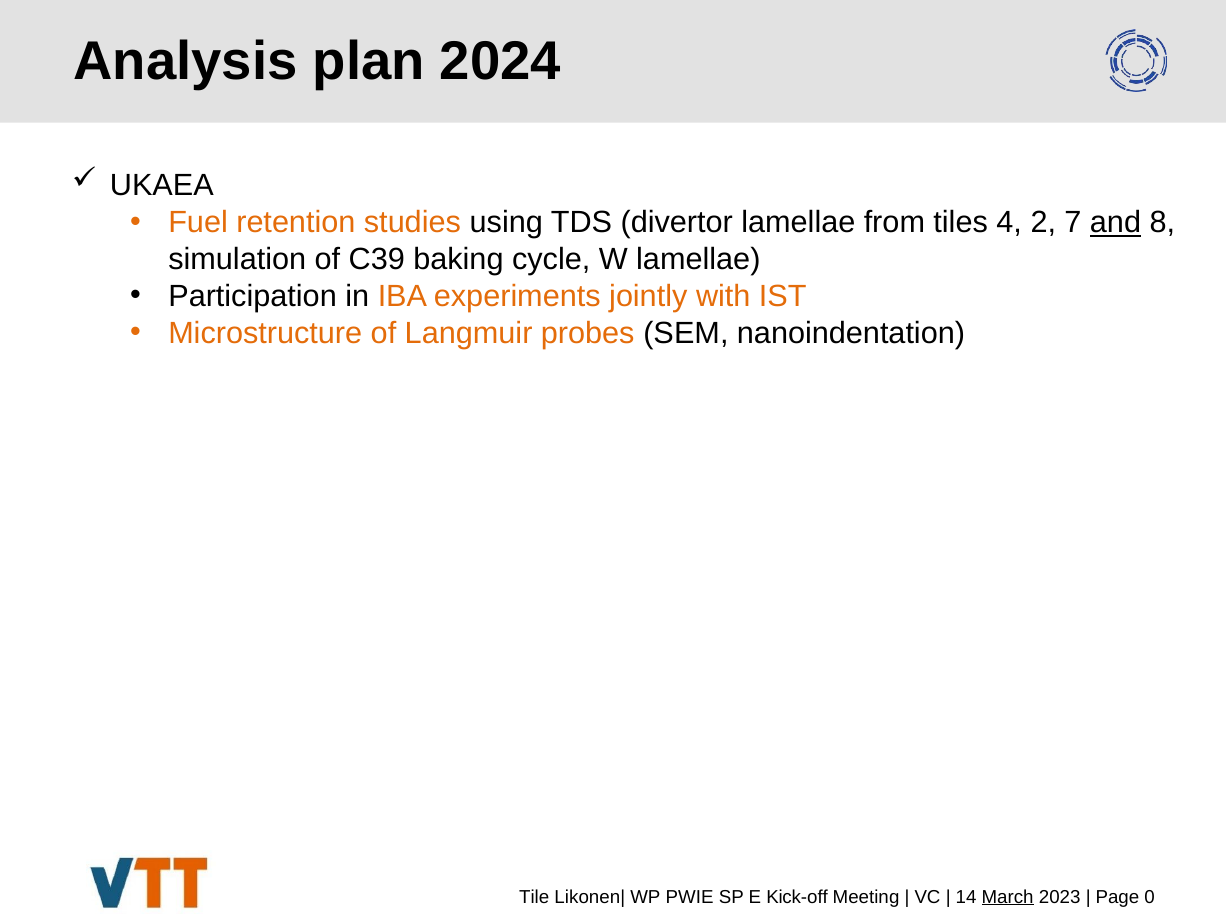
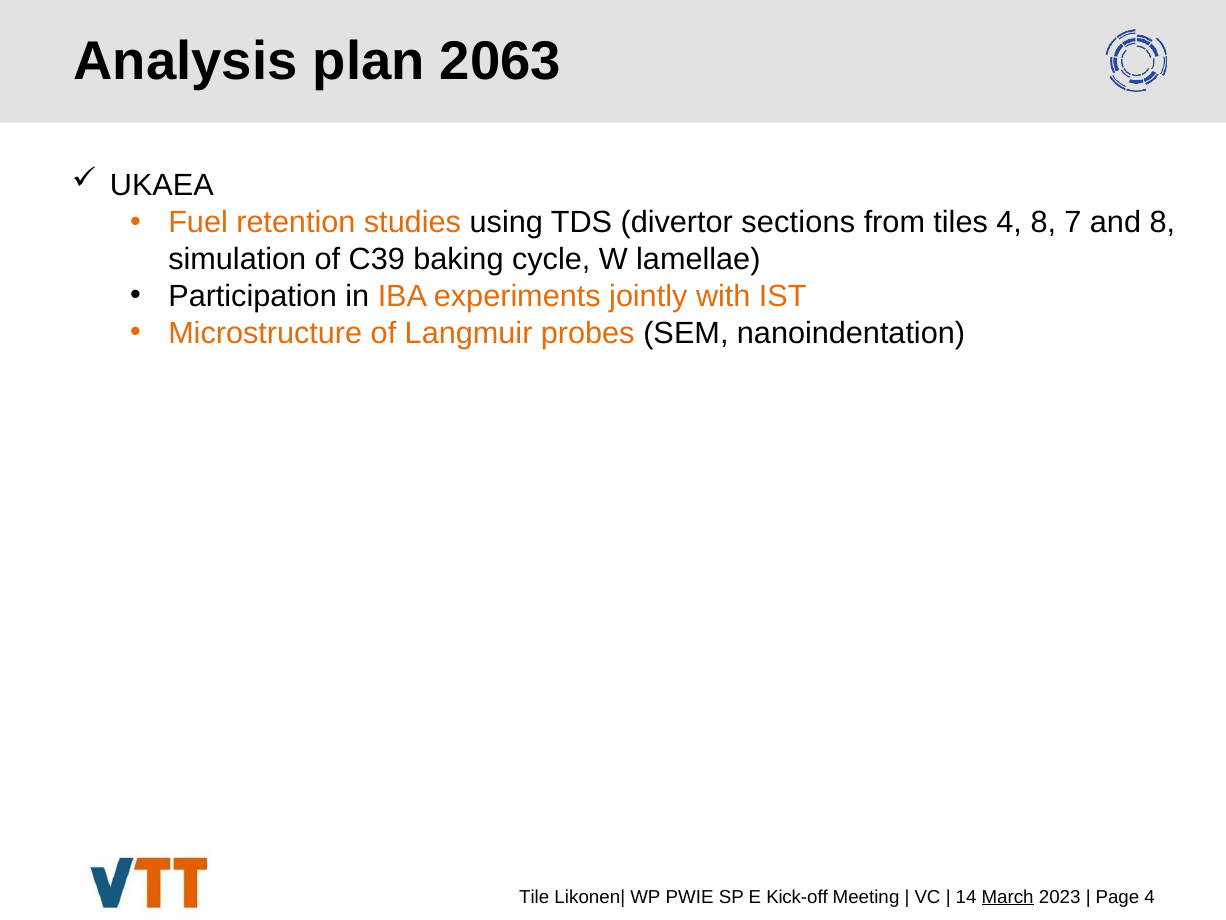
2024: 2024 -> 2063 (501, 61)
divertor lamellae: lamellae -> sections (798, 223)
4 2: 2 -> 8 (1043, 223)
and underline: present -> none (1115, 223)
Page 0: 0 -> 4 (1150, 896)
